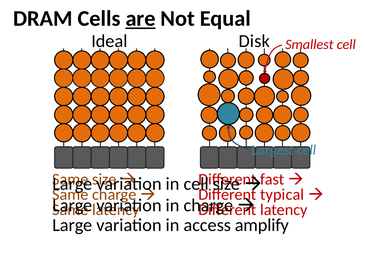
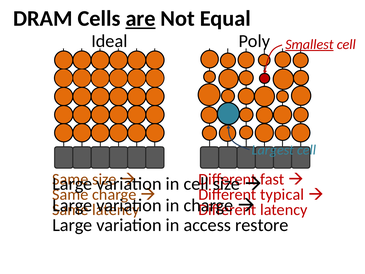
Disk: Disk -> Poly (254, 41)
Smallest underline: none -> present (310, 44)
amplify: amplify -> restore (262, 225)
